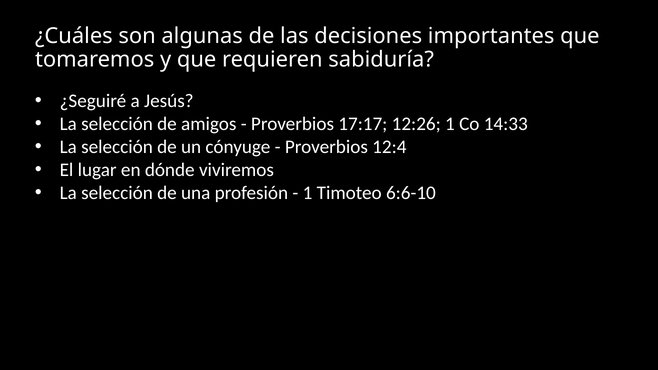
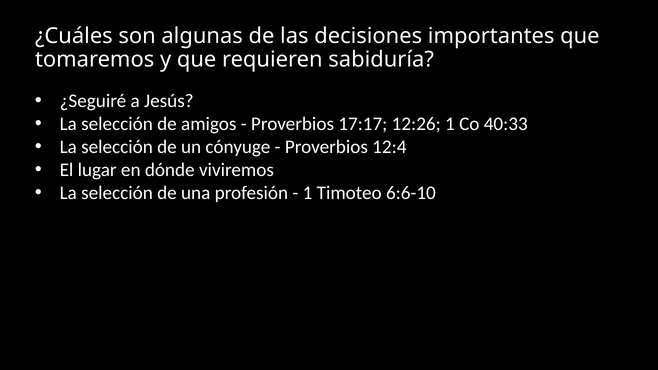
14:33: 14:33 -> 40:33 (506, 124)
